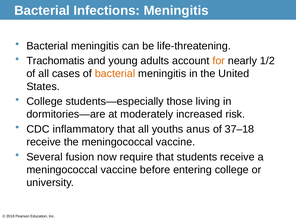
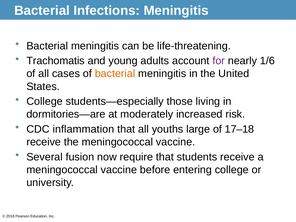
for colour: orange -> purple (219, 61)
1/2: 1/2 -> 1/6 (267, 61)
inflammatory: inflammatory -> inflammation (83, 129)
anus: anus -> large (198, 129)
37–18: 37–18 -> 17–18 (239, 129)
